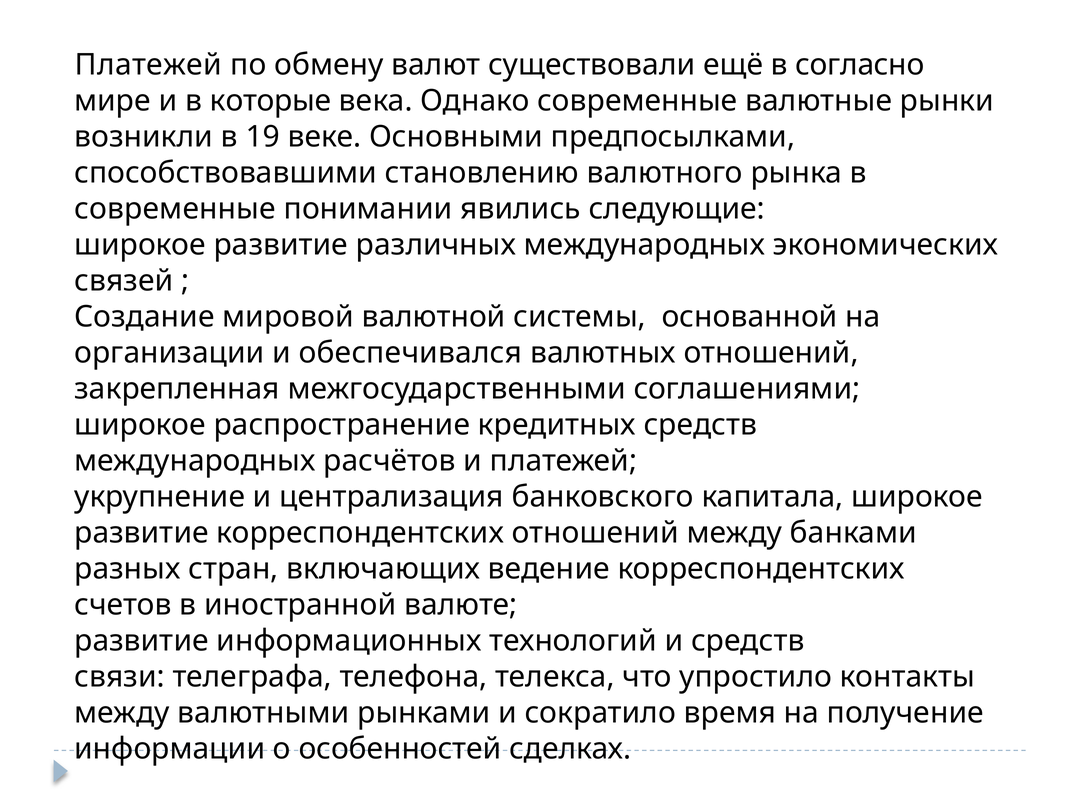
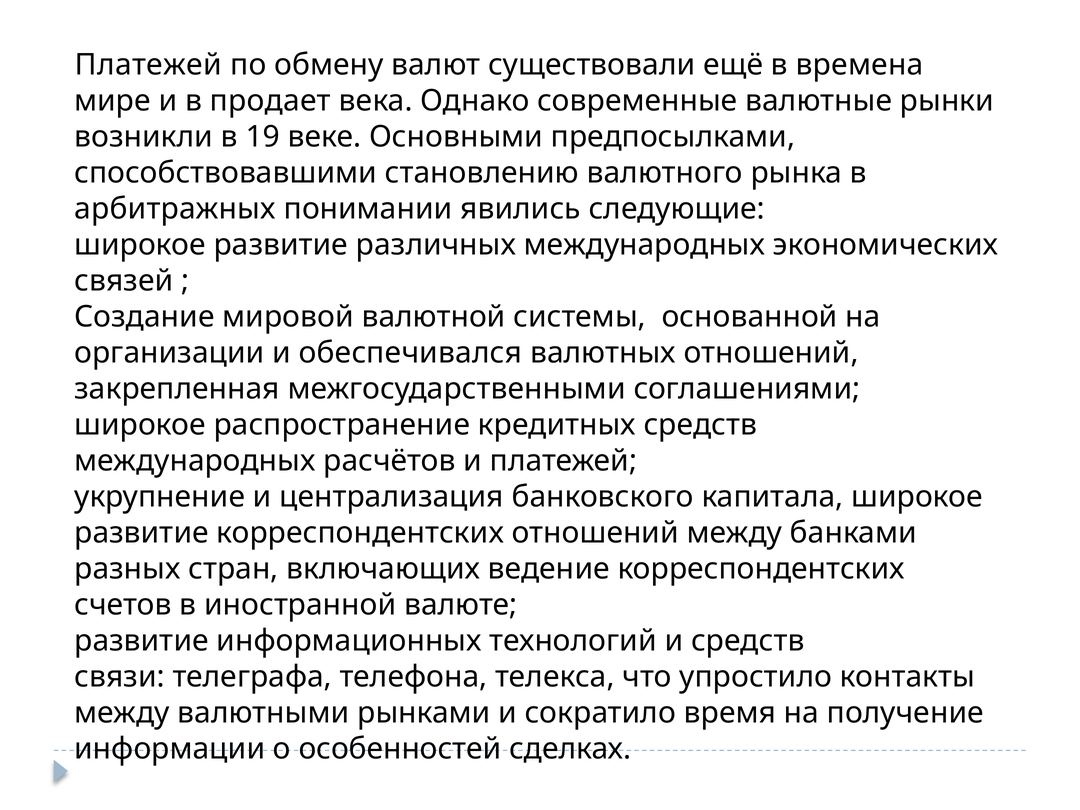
согласно: согласно -> времена (860, 65)
которые: которые -> продает (270, 101)
современные: современные -> арбитражных (175, 209)
